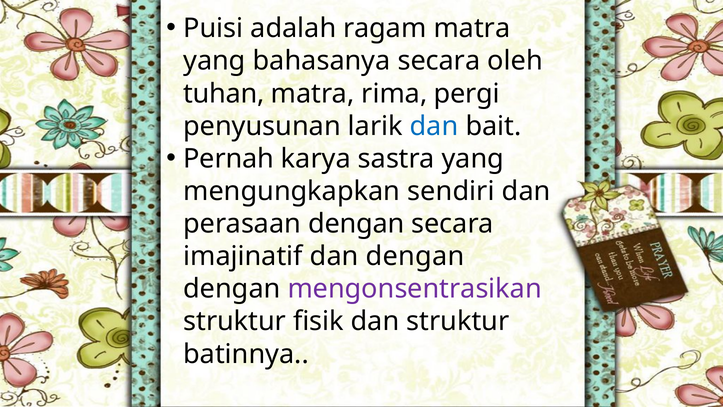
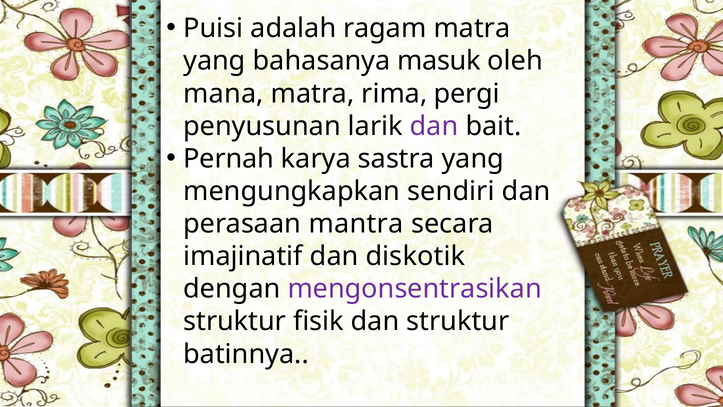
bahasanya secara: secara -> masuk (439, 61)
tuhan: tuhan -> mana (223, 94)
dan colour: blue -> purple (434, 126)
perasaan dengan: dengan -> mantra (356, 224)
dan dengan: dengan -> diskotik (415, 256)
